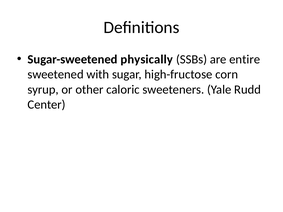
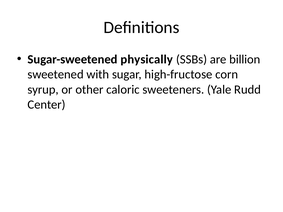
entire: entire -> billion (245, 59)
